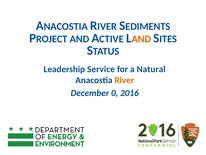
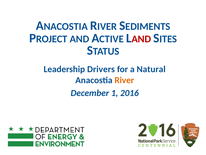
AND colour: orange -> red (141, 39)
Service: Service -> Drivers (101, 69)
0: 0 -> 1 (115, 93)
